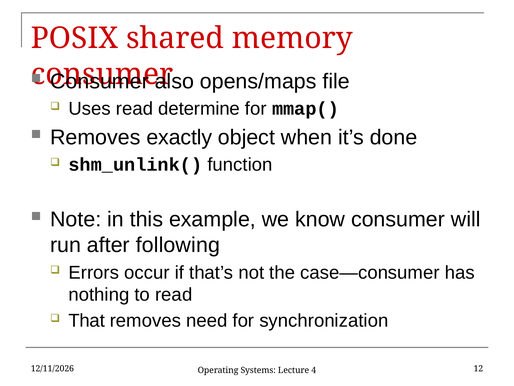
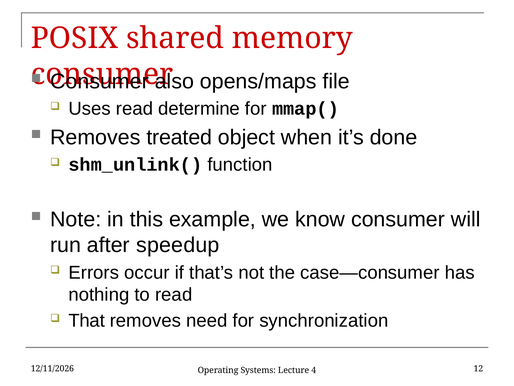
exactly: exactly -> treated (179, 137)
following: following -> speedup (178, 245)
